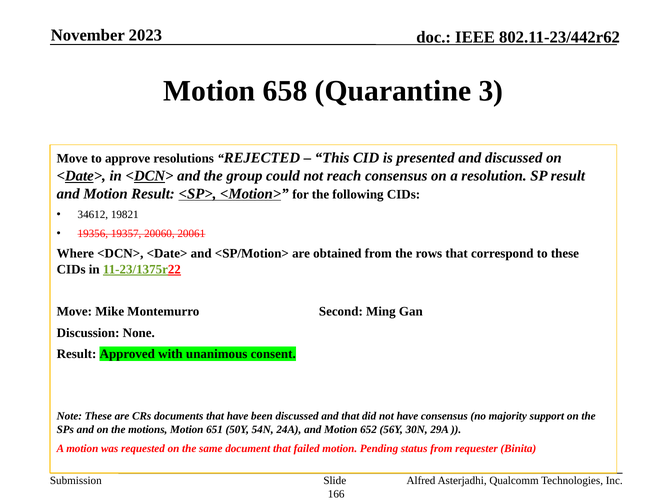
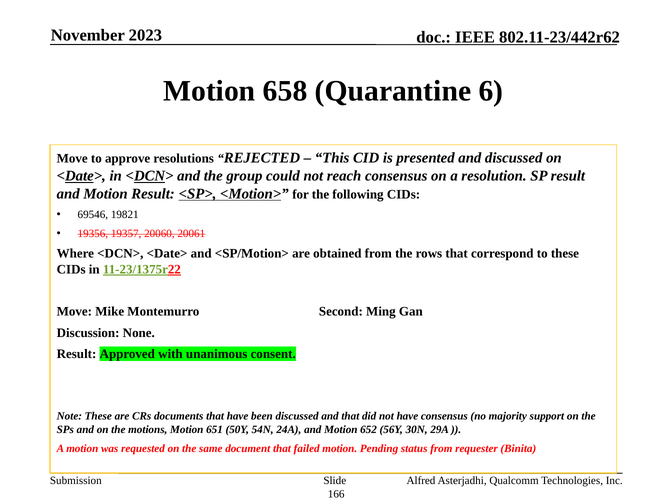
3: 3 -> 6 (491, 91)
34612: 34612 -> 69546 (93, 214)
